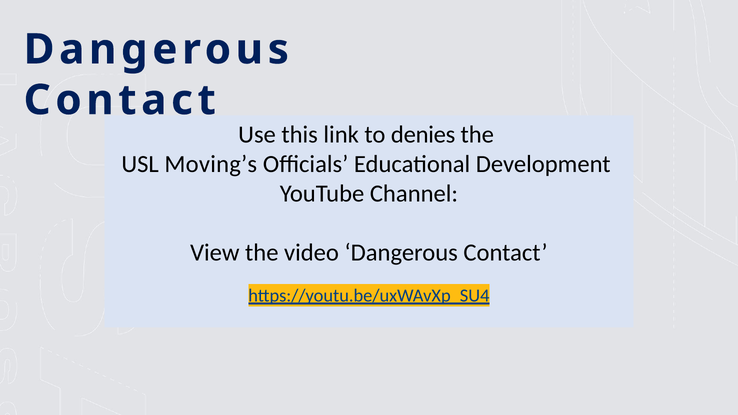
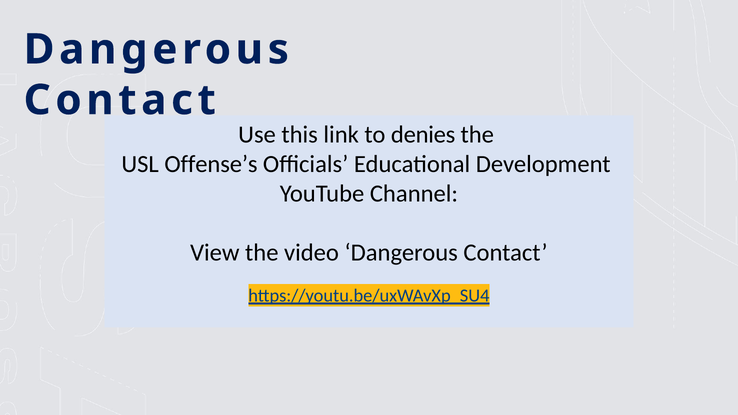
Moving’s: Moving’s -> Offense’s (211, 164)
